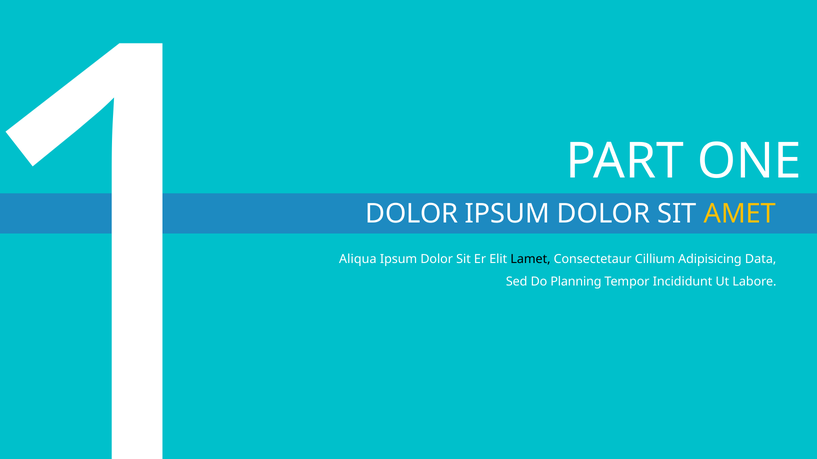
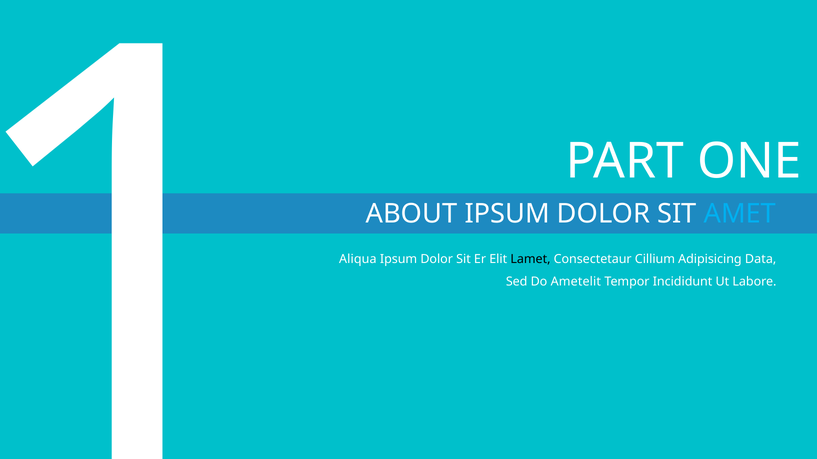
DOLOR: DOLOR -> ABOUT (412, 214)
AMET colour: yellow -> light blue (740, 214)
Planning: Planning -> Ametelit (576, 282)
